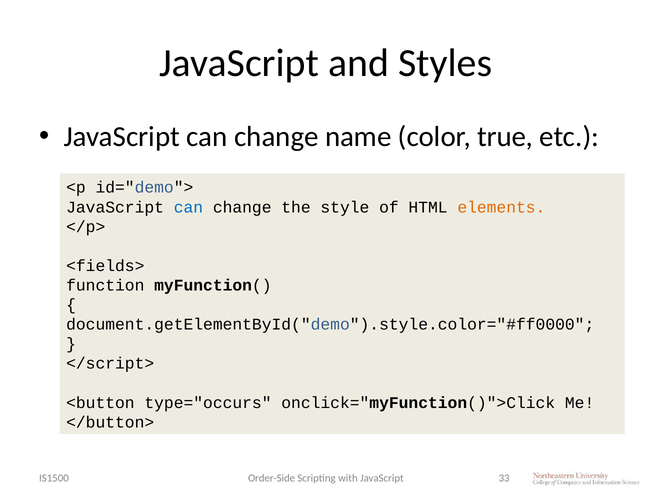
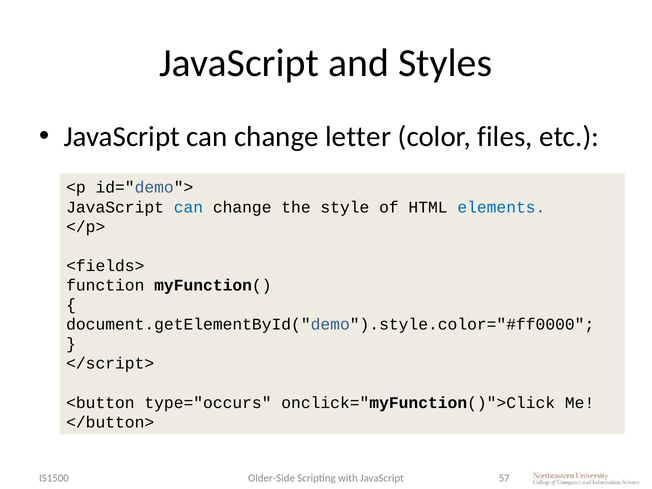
name: name -> letter (358, 137)
true: true -> files (505, 137)
elements colour: orange -> blue (501, 207)
Order-Side: Order-Side -> Older-Side (271, 478)
33: 33 -> 57 (504, 478)
